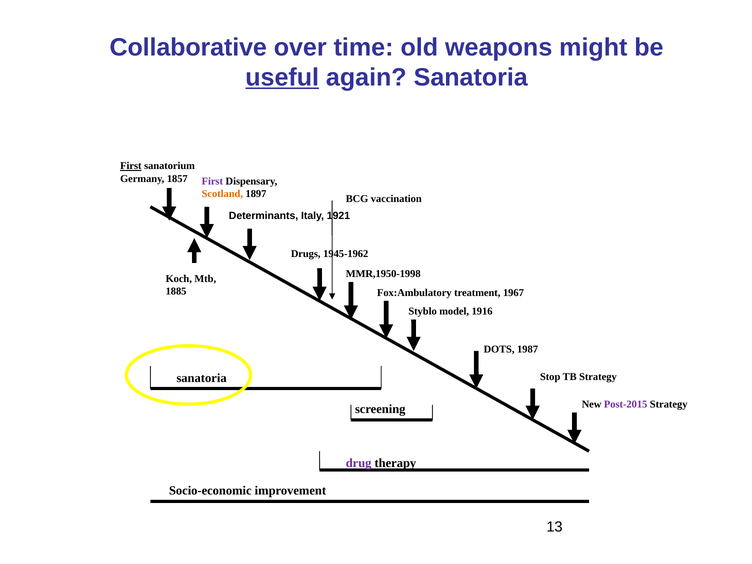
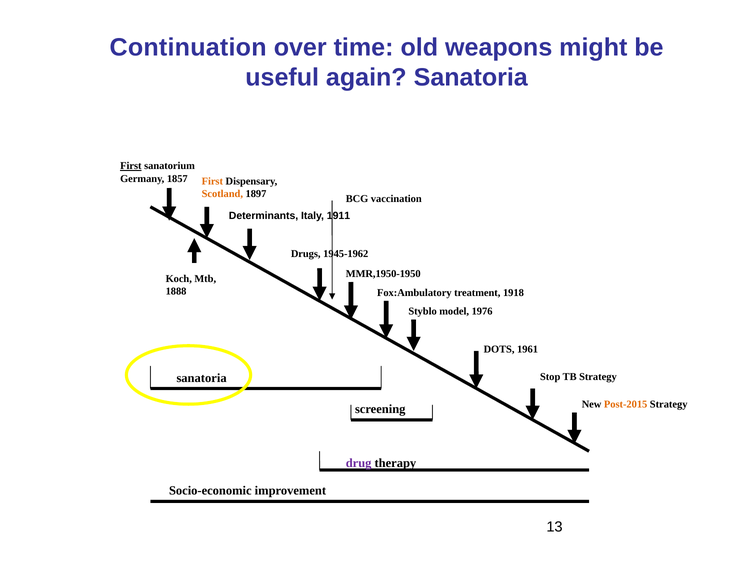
Collaborative: Collaborative -> Continuation (188, 47)
useful underline: present -> none (282, 77)
First colour: purple -> orange (212, 181)
1921: 1921 -> 1911 (338, 216)
MMR,1950-1998: MMR,1950-1998 -> MMR,1950-1950 (383, 274)
1885: 1885 -> 1888 (176, 291)
1967: 1967 -> 1918 (513, 293)
1916: 1916 -> 1976 (482, 311)
1987: 1987 -> 1961 (528, 349)
Post-2015 colour: purple -> orange (626, 404)
